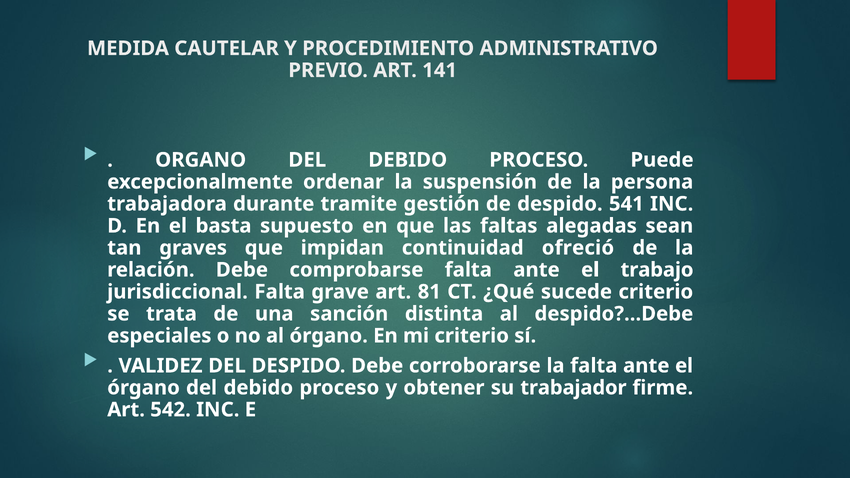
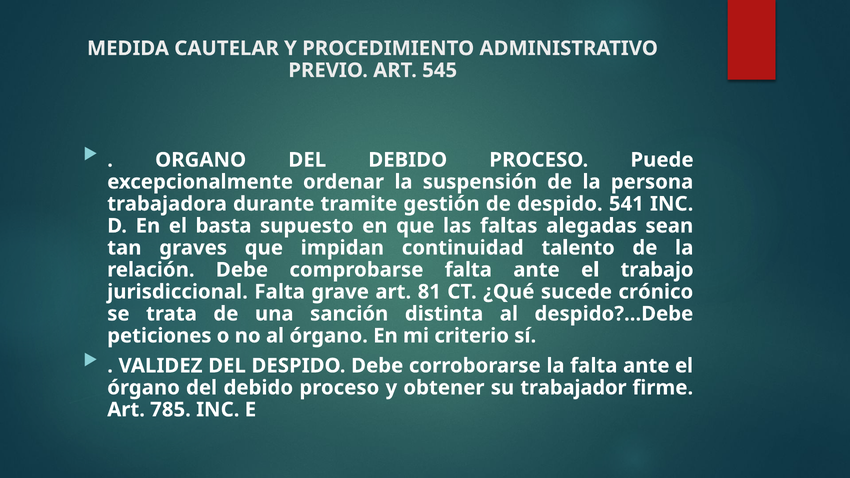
141: 141 -> 545 (440, 70)
ofreció: ofreció -> talento (578, 248)
sucede criterio: criterio -> crónico (656, 292)
especiales: especiales -> peticiones (159, 336)
542: 542 -> 785 (171, 410)
